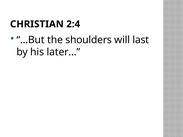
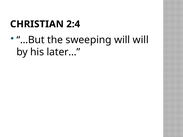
shoulders: shoulders -> sweeping (89, 40)
will last: last -> will (141, 40)
